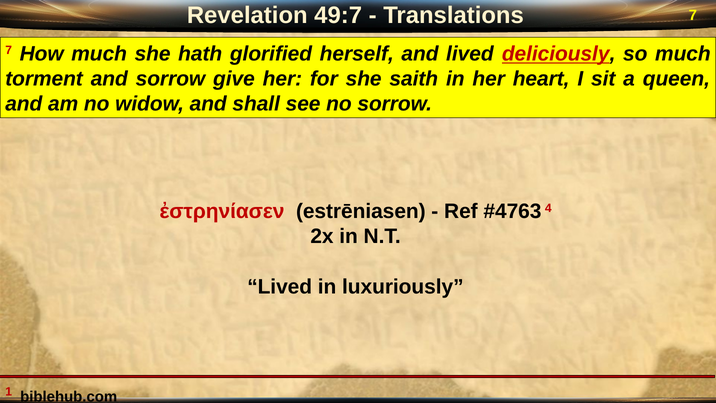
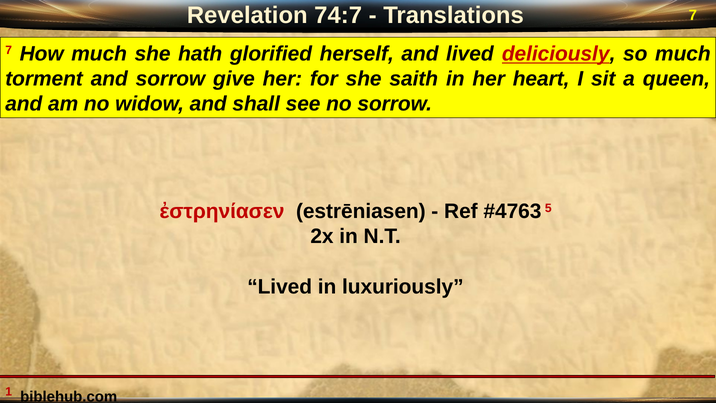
49:7: 49:7 -> 74:7 (338, 15)
4: 4 -> 5 (548, 208)
